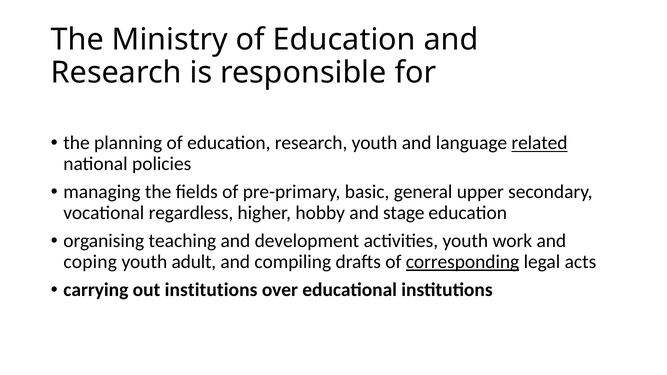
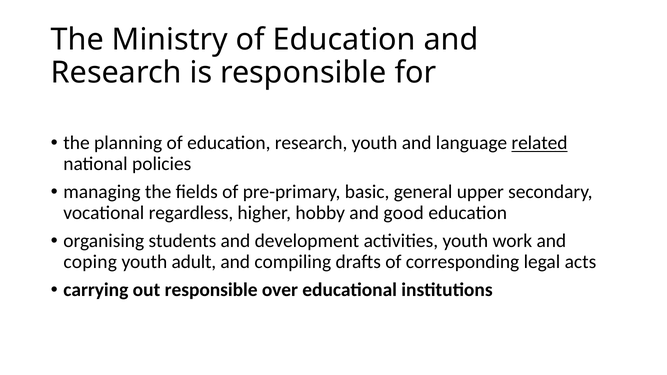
stage: stage -> good (404, 213)
teaching: teaching -> students (182, 241)
corresponding underline: present -> none (463, 262)
out institutions: institutions -> responsible (211, 290)
